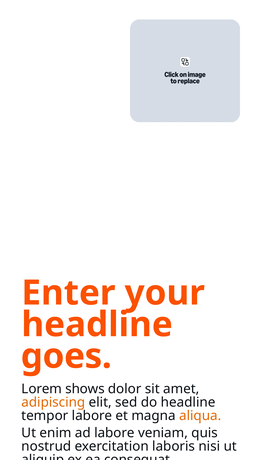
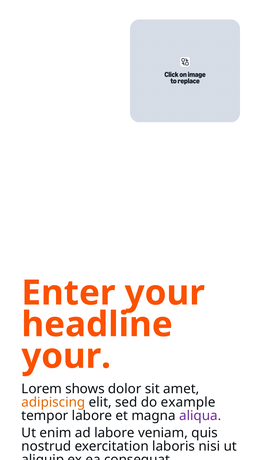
goes: goes -> your (66, 357)
do headline: headline -> example (188, 403)
aliqua colour: orange -> purple (200, 416)
